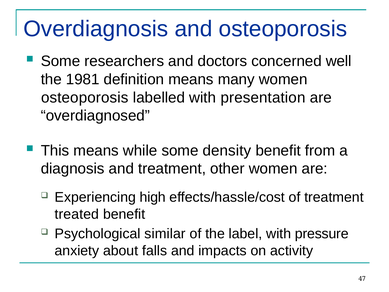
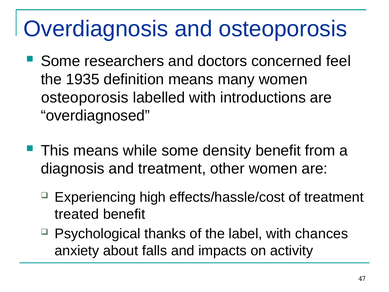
well: well -> feel (338, 61)
1981: 1981 -> 1935 (83, 79)
presentation: presentation -> introductions (263, 97)
similar: similar -> thanks (165, 234)
pressure: pressure -> chances (322, 234)
